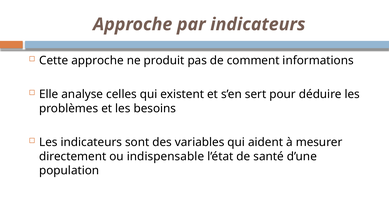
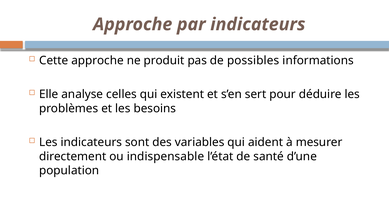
comment: comment -> possibles (253, 60)
